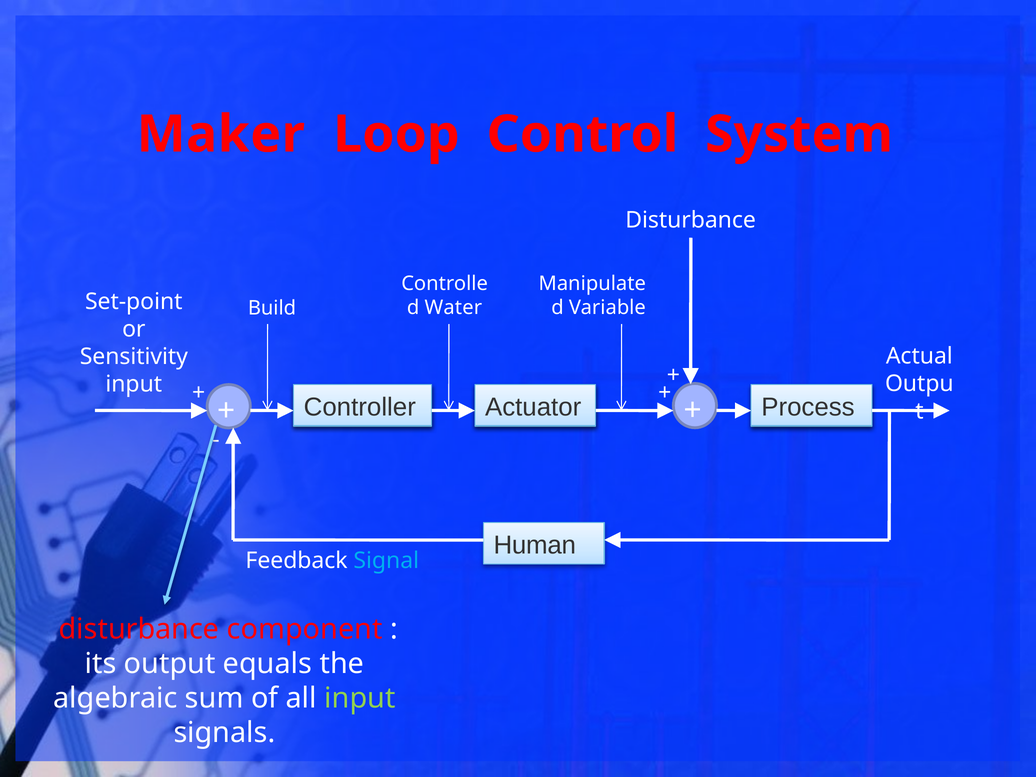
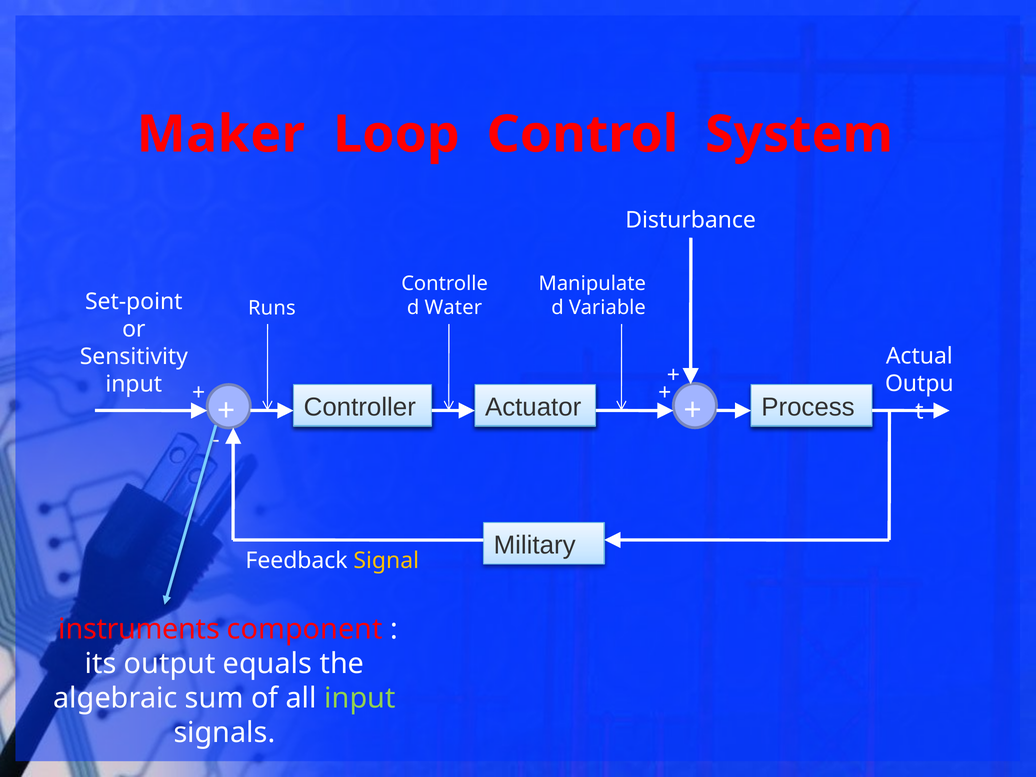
Build: Build -> Runs (272, 308)
Human: Human -> Military (535, 545)
Signal colour: light blue -> yellow (386, 561)
disturbance: disturbance -> instruments (139, 629)
